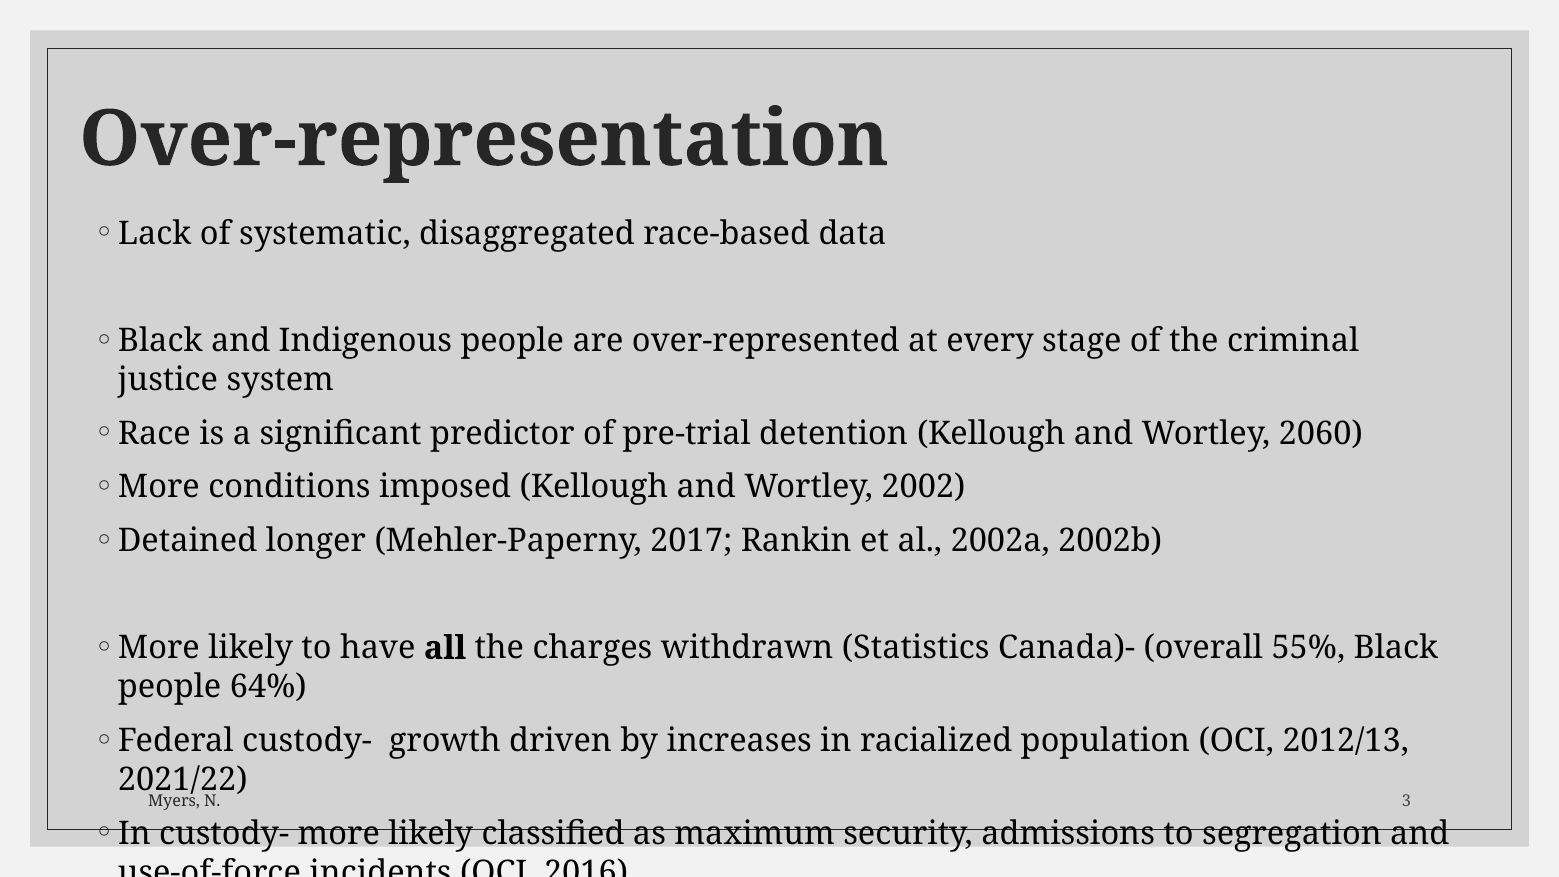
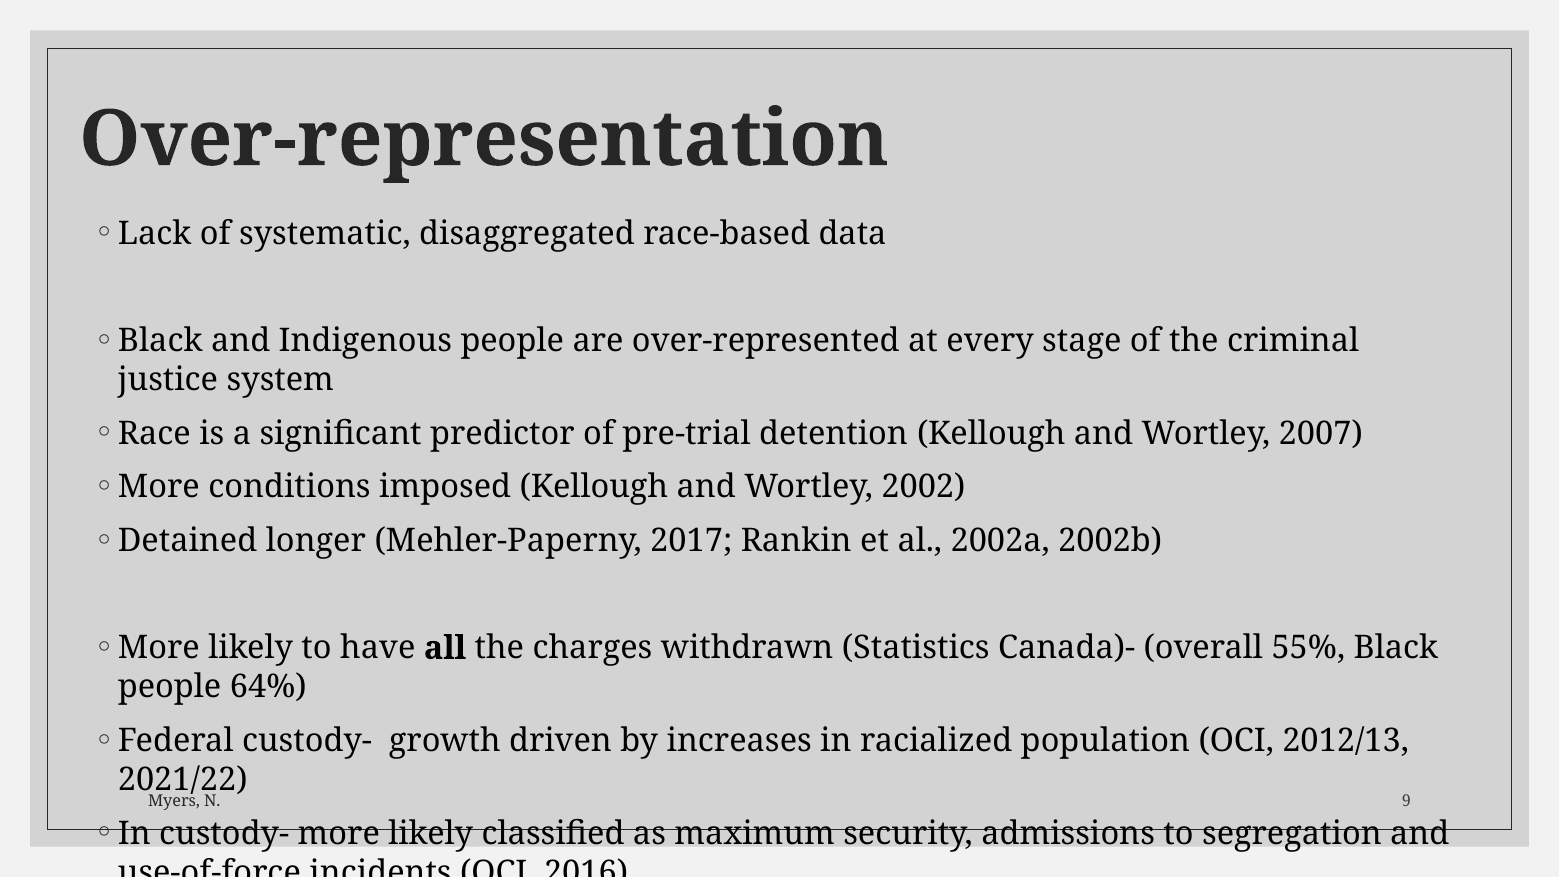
2060: 2060 -> 2007 (1321, 433)
3: 3 -> 9 (1406, 801)
